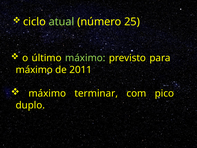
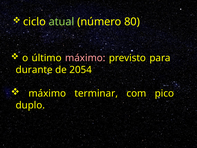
25: 25 -> 80 (132, 22)
máximo colour: light green -> pink (85, 58)
máximo: máximo -> durante (34, 70)
2011: 2011 -> 2054 (81, 70)
